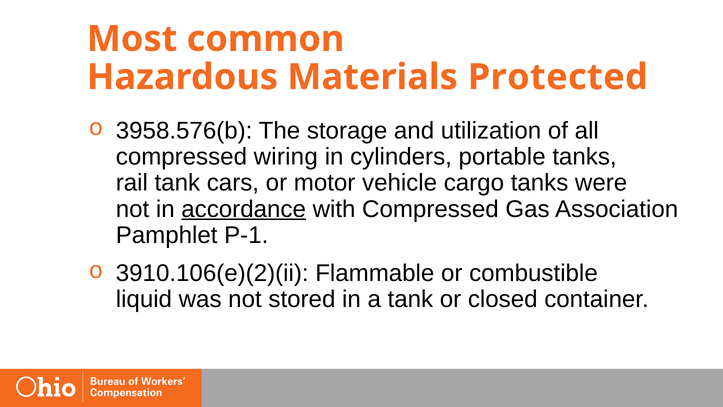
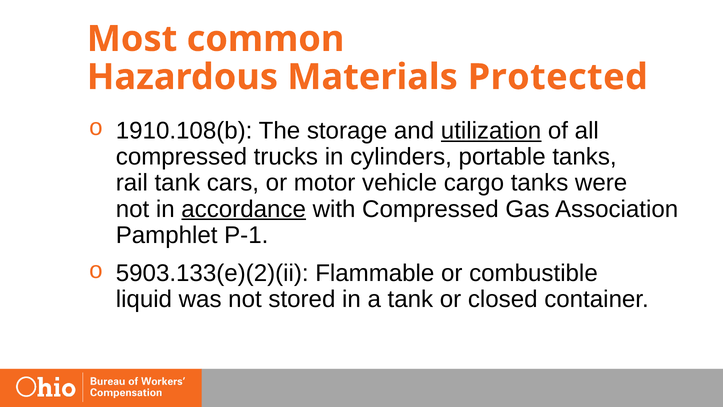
3958.576(b: 3958.576(b -> 1910.108(b (184, 131)
utilization underline: none -> present (491, 131)
wiring: wiring -> trucks (286, 157)
3910.106(e)(2)(ii: 3910.106(e)(2)(ii -> 5903.133(e)(2)(ii (212, 273)
